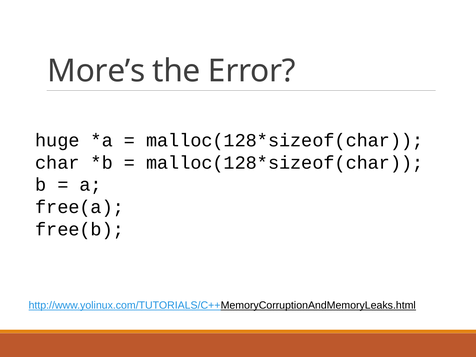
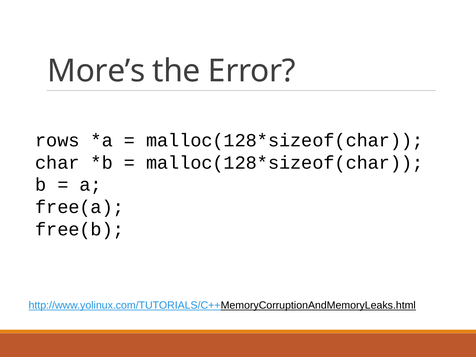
huge: huge -> rows (57, 140)
